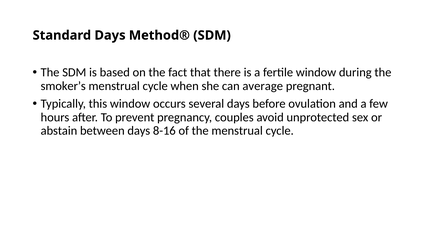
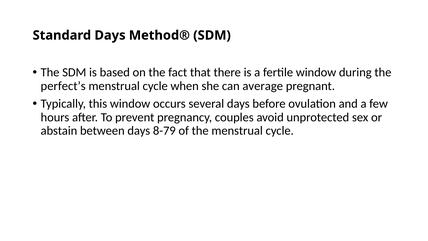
smoker’s: smoker’s -> perfect’s (63, 86)
8-16: 8-16 -> 8-79 (164, 131)
